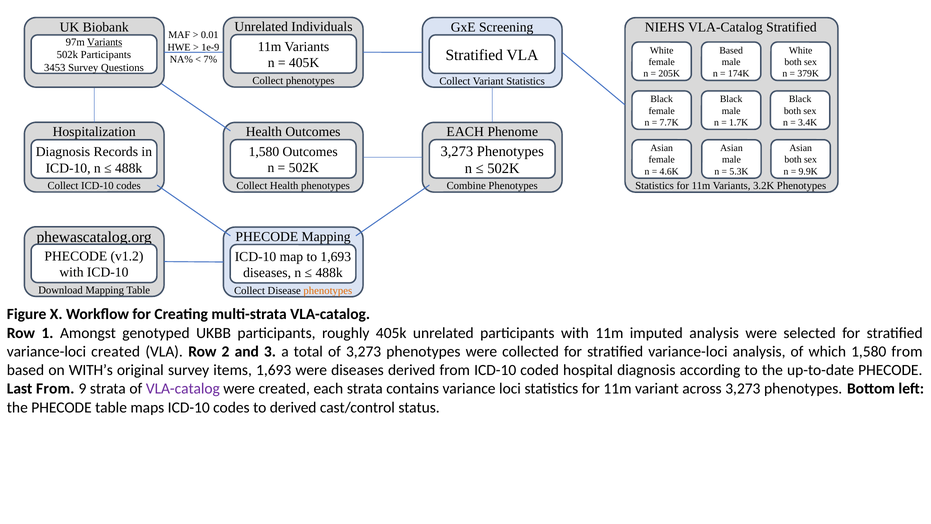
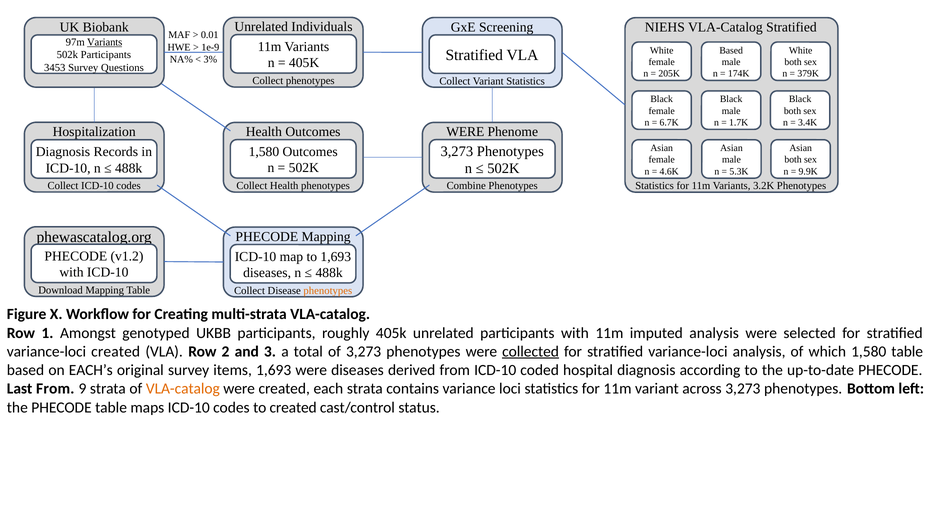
7%: 7% -> 3% (210, 59)
7.7K: 7.7K -> 6.7K (669, 123)
EACH: EACH -> WERE (465, 132)
collected underline: none -> present (531, 351)
1,580 from: from -> table (907, 351)
WITH’s: WITH’s -> EACH’s (91, 370)
VLA-catalog colour: purple -> orange (183, 389)
to derived: derived -> created (293, 407)
